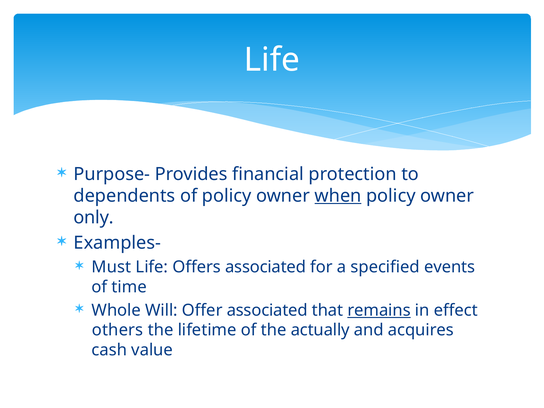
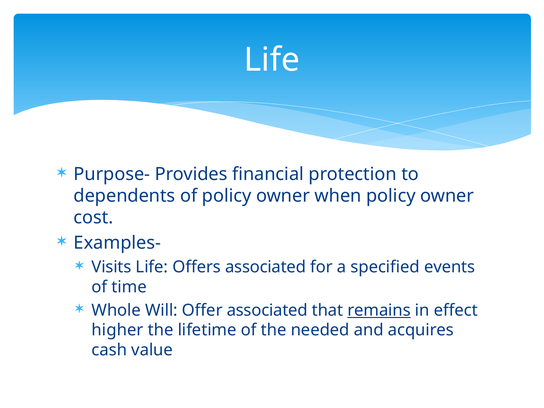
when underline: present -> none (338, 196)
only: only -> cost (93, 218)
Must: Must -> Visits (112, 267)
others: others -> higher (118, 330)
actually: actually -> needed (320, 330)
